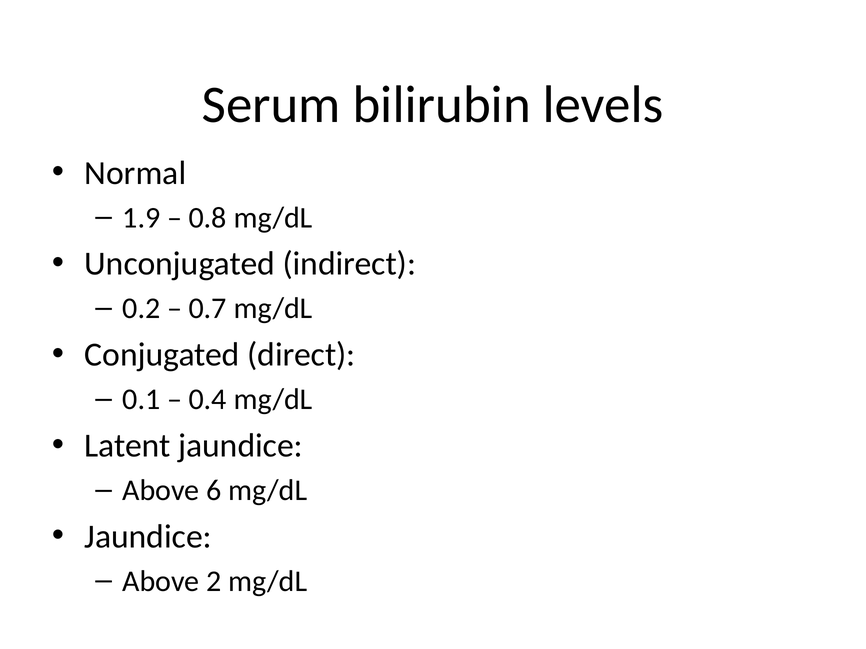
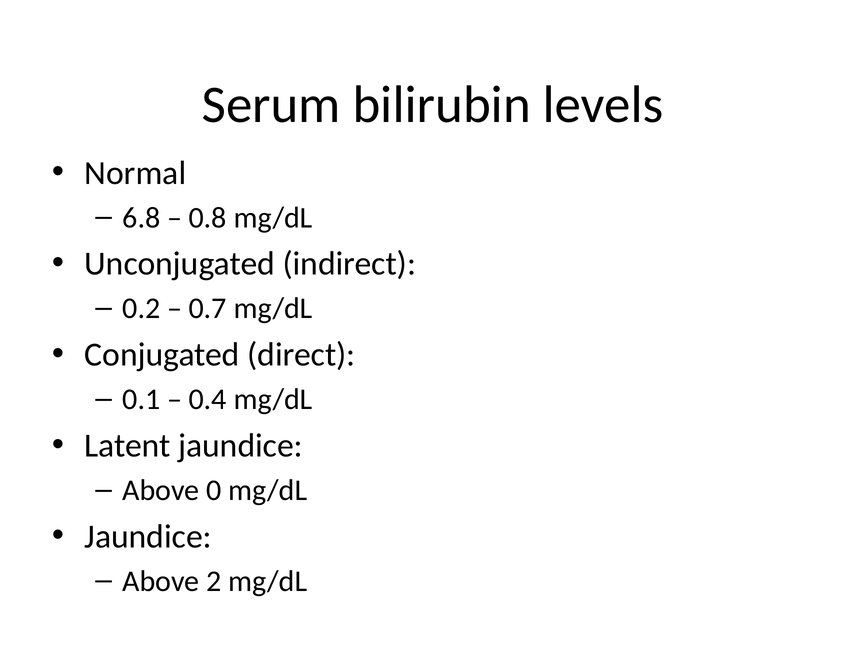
1.9: 1.9 -> 6.8 (141, 218)
6: 6 -> 0 (214, 491)
